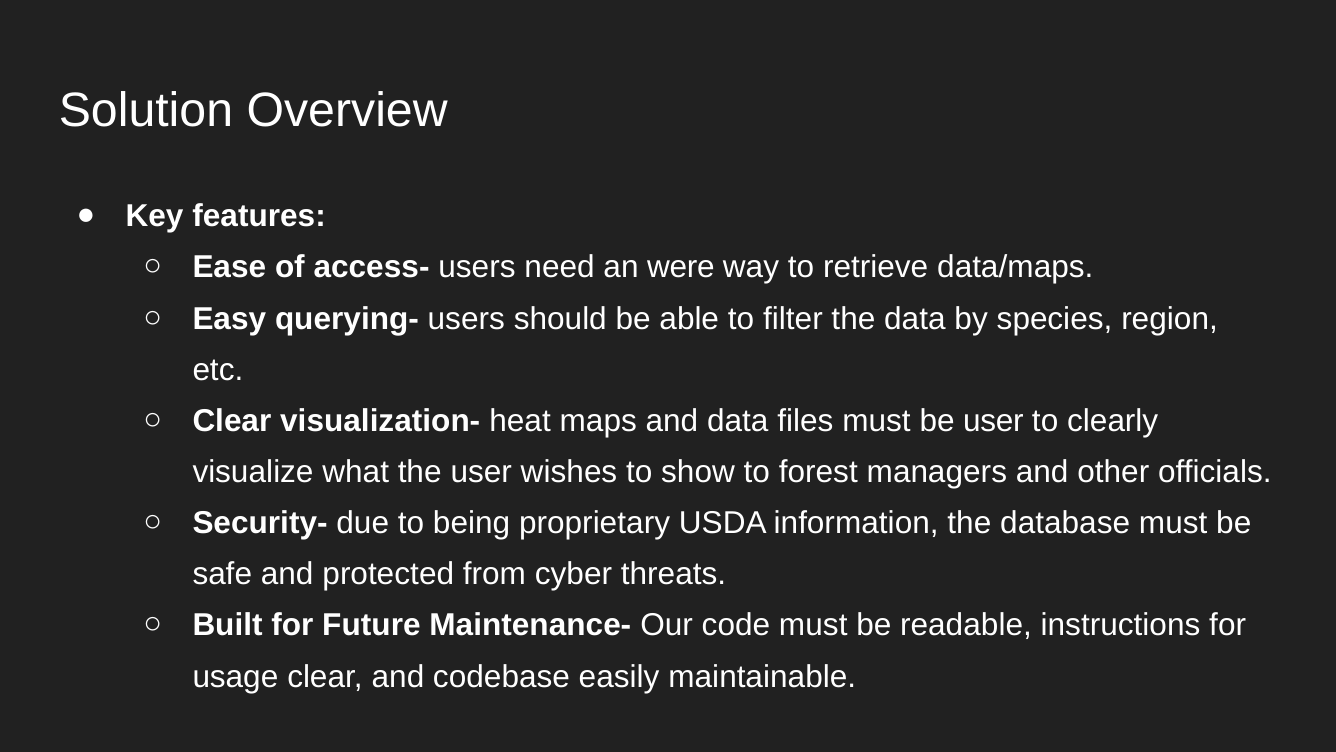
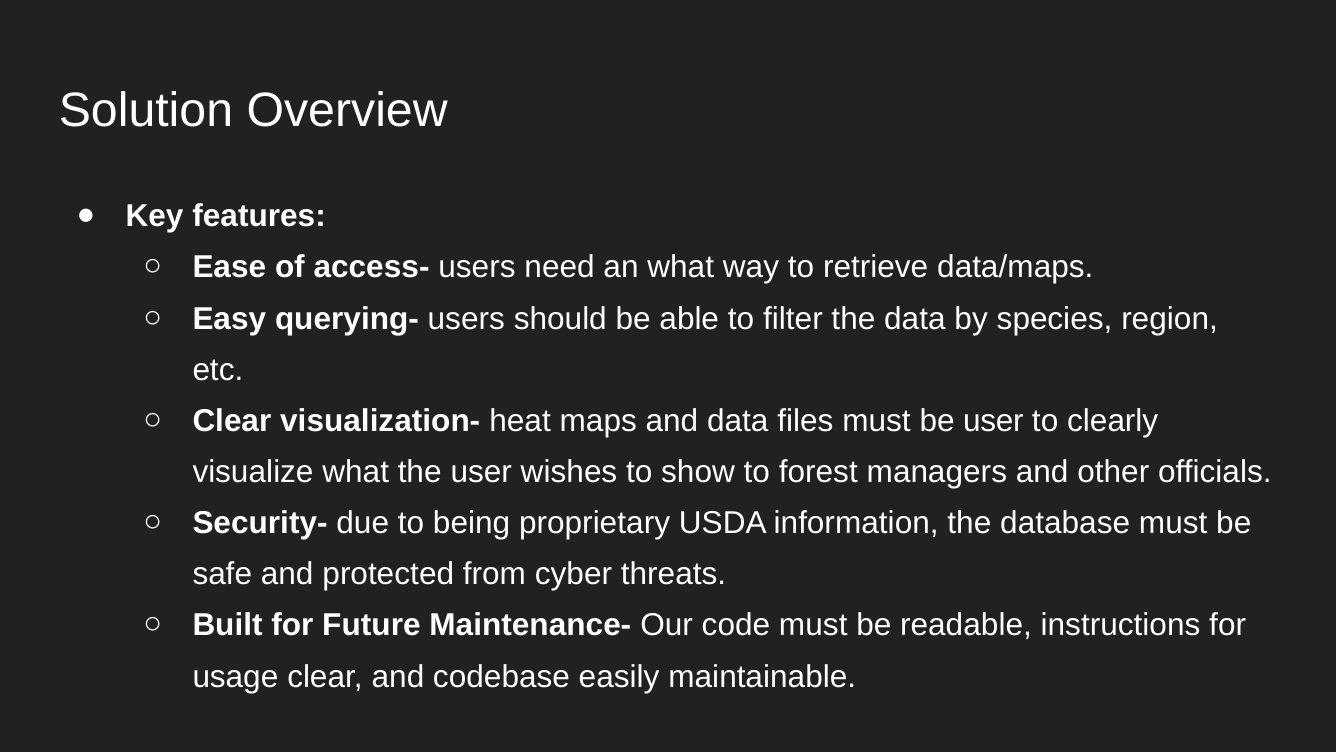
an were: were -> what (681, 267)
